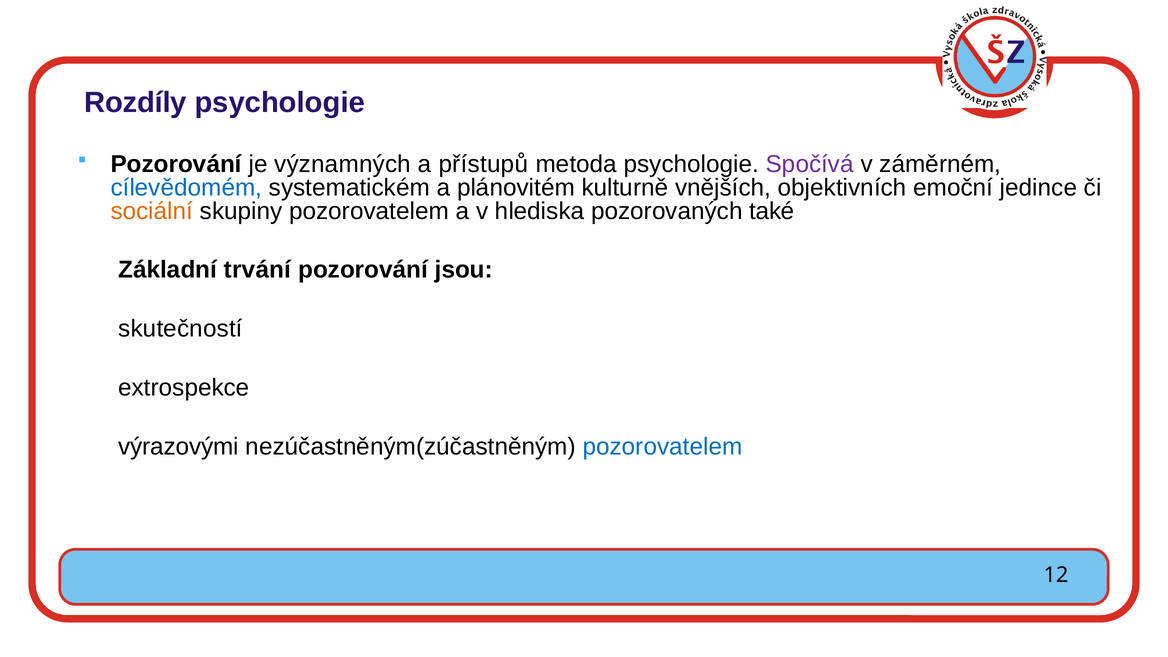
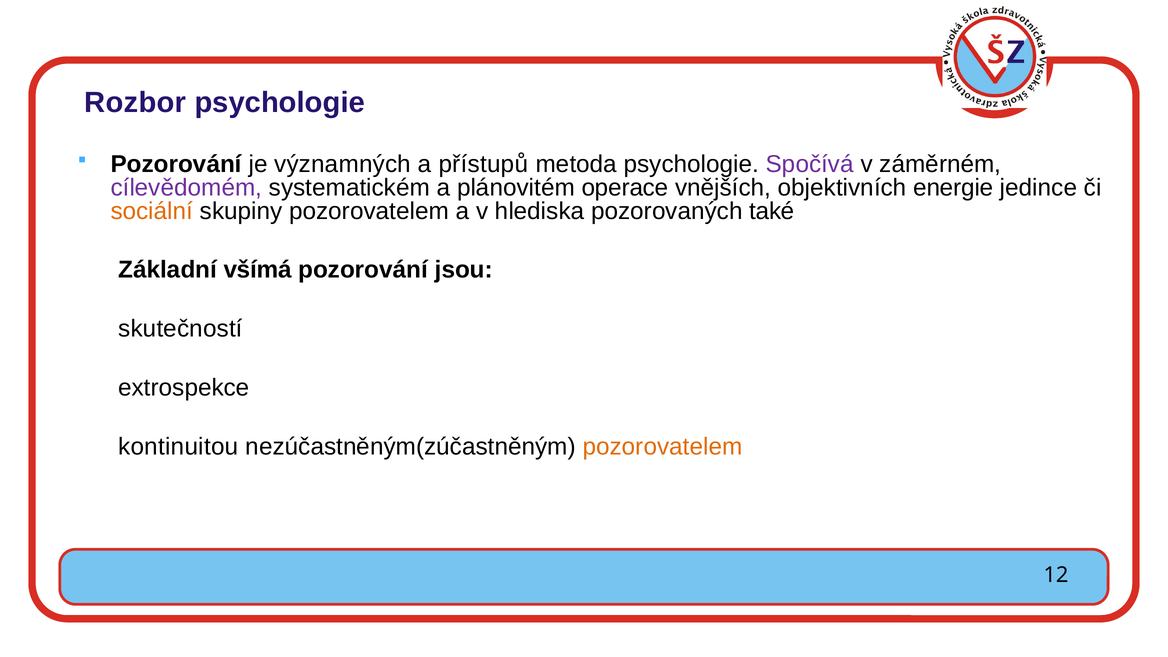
Rozdíly: Rozdíly -> Rozbor (135, 103)
cílevědomém colour: blue -> purple (186, 188)
kulturně: kulturně -> operace (625, 188)
emoční: emoční -> energie (953, 188)
trvání: trvání -> všímá (258, 270)
výrazovými: výrazovými -> kontinuitou (178, 447)
pozorovatelem colour: blue -> orange (662, 447)
